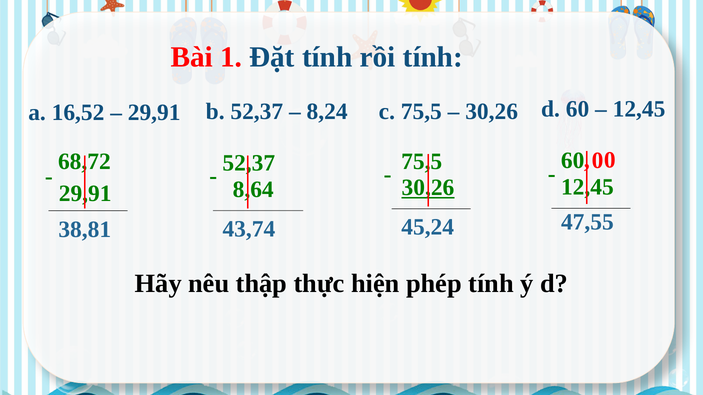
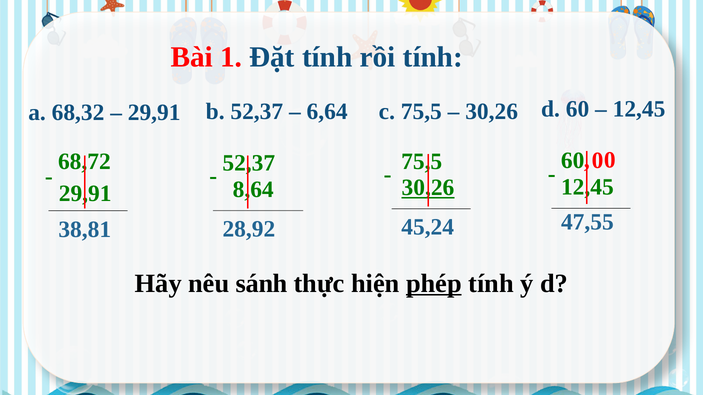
16,52: 16,52 -> 68,32 (78, 113)
8,24: 8,24 -> 6,64 (327, 111)
43,74: 43,74 -> 28,92 (249, 229)
thập: thập -> sánh (262, 284)
phép underline: none -> present (434, 284)
